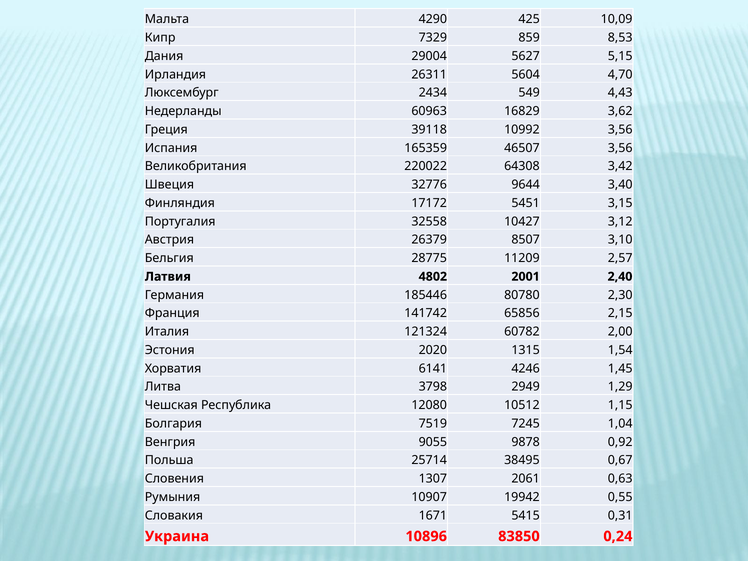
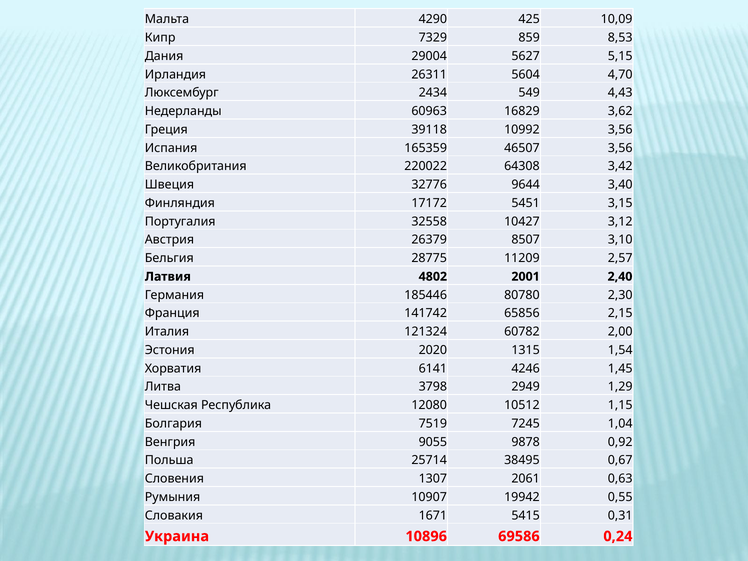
83850: 83850 -> 69586 (519, 536)
